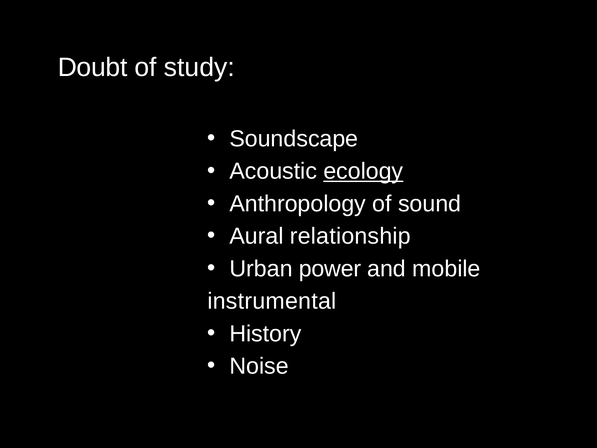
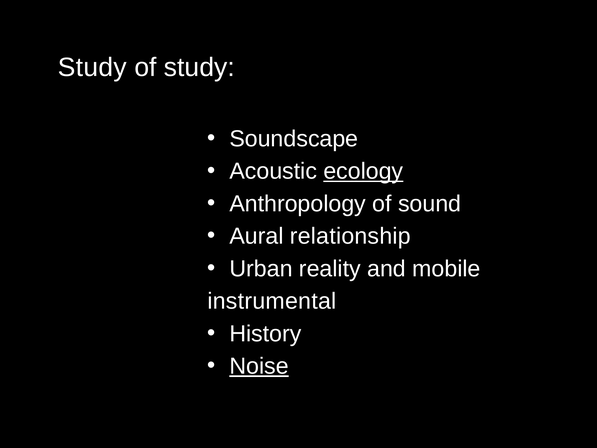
Doubt: Doubt -> Study (92, 67)
power: power -> reality (330, 269)
Noise underline: none -> present (259, 366)
